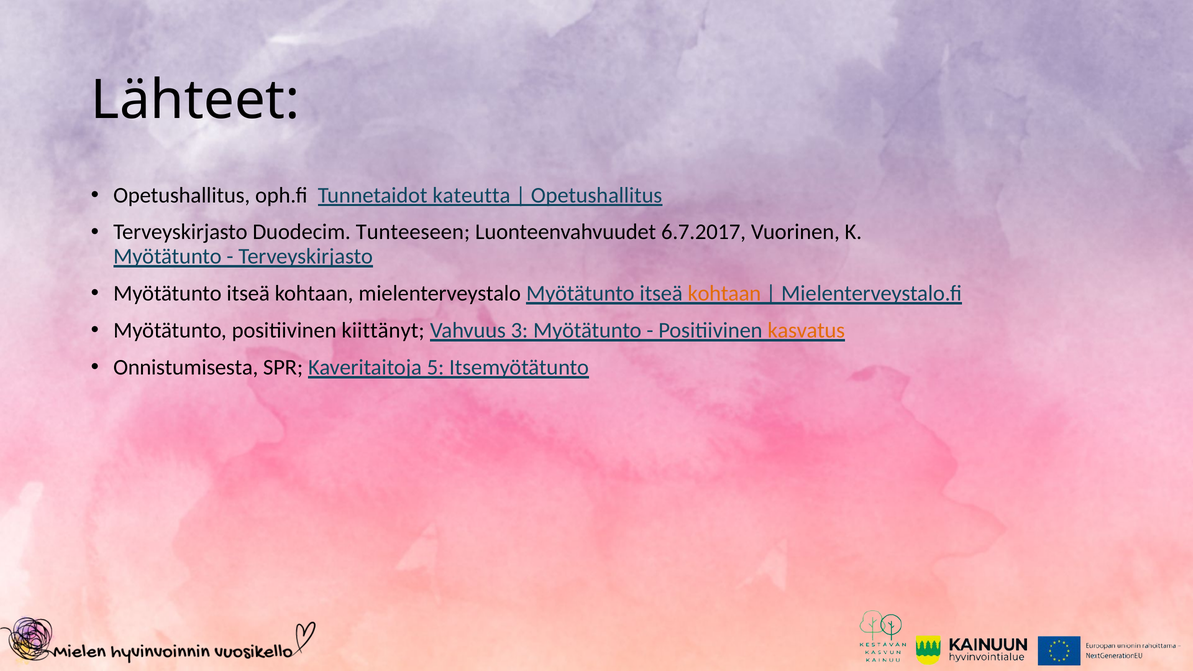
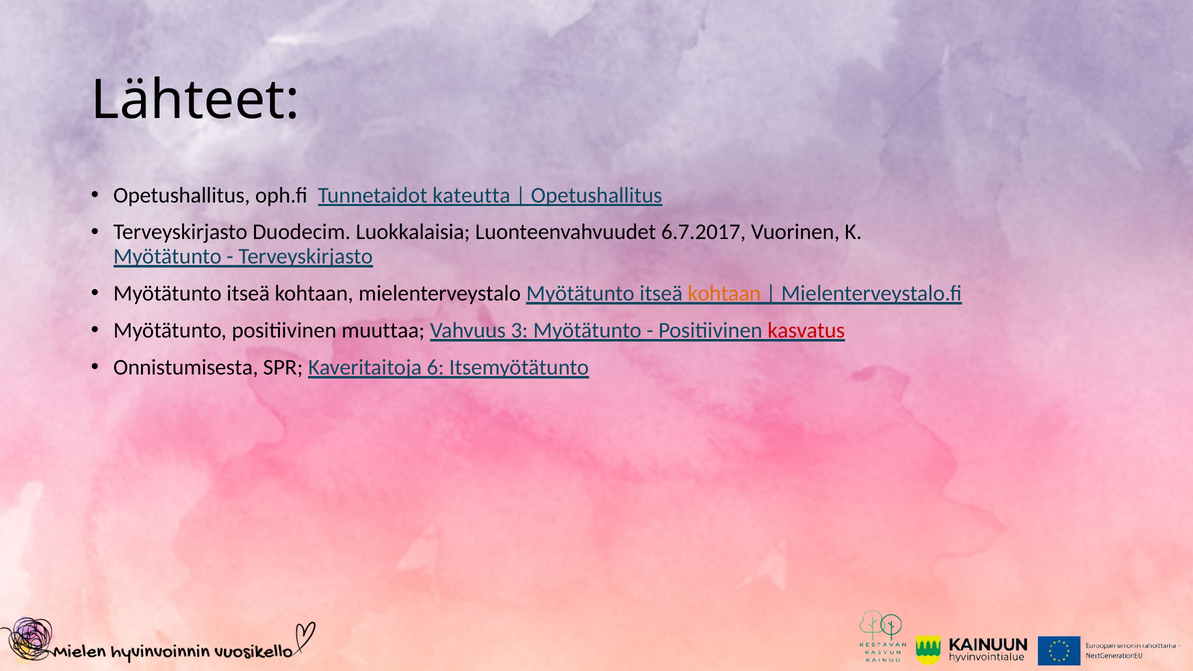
Tunteeseen: Tunteeseen -> Luokkalaisia (413, 232)
kiittänyt: kiittänyt -> muuttaa (383, 331)
kasvatus colour: orange -> red (806, 331)
5: 5 -> 6 (435, 368)
